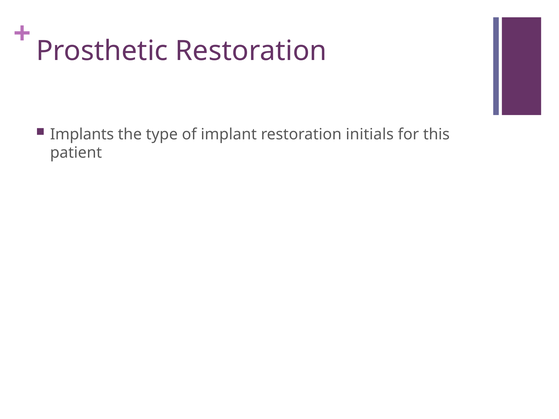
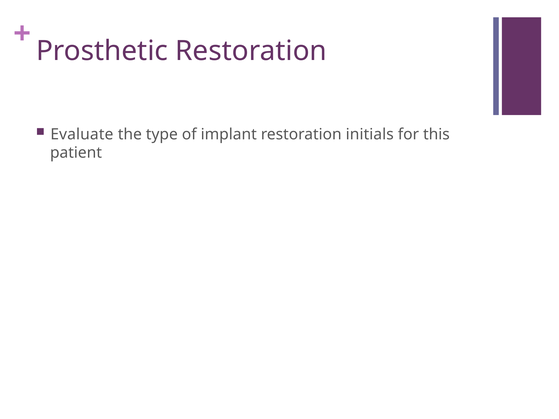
Implants: Implants -> Evaluate (82, 134)
